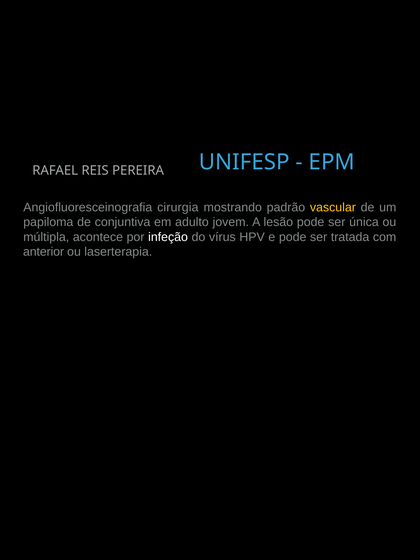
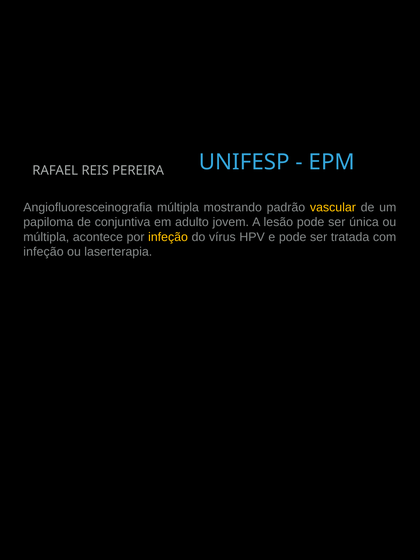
Angiofluoresceinografia cirurgia: cirurgia -> múltipla (178, 207)
infeção colour: white -> yellow (168, 237)
anterior: anterior -> infeção (43, 252)
